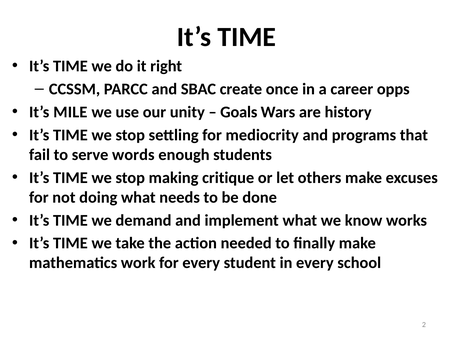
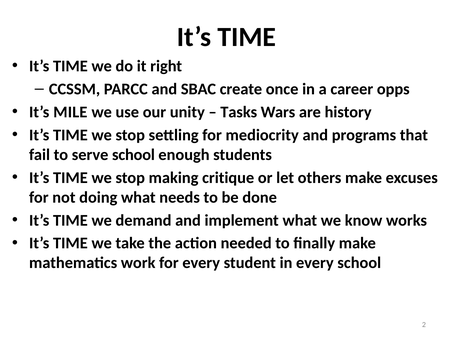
Goals: Goals -> Tasks (239, 112)
serve words: words -> school (133, 155)
